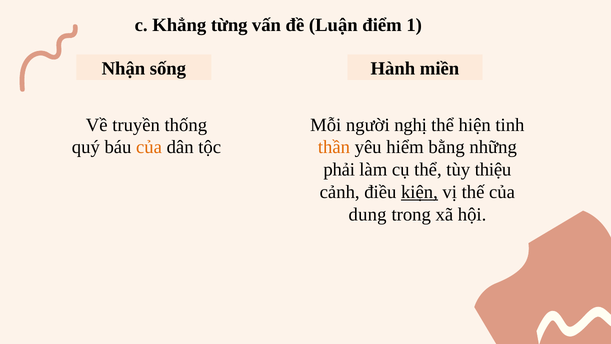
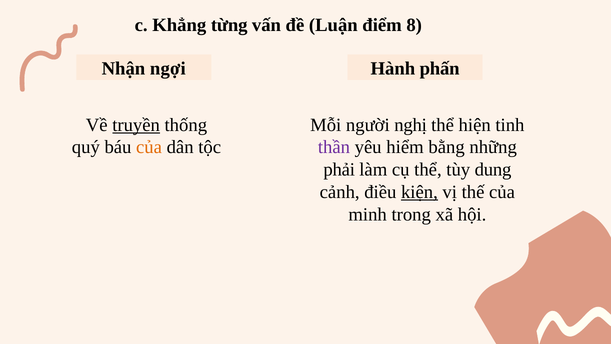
1: 1 -> 8 (414, 25)
sống: sống -> ngợi (168, 68)
miền: miền -> phấn (440, 68)
truyền underline: none -> present (136, 125)
thần colour: orange -> purple (334, 147)
thiệu: thiệu -> dung (493, 170)
dung: dung -> minh (368, 214)
